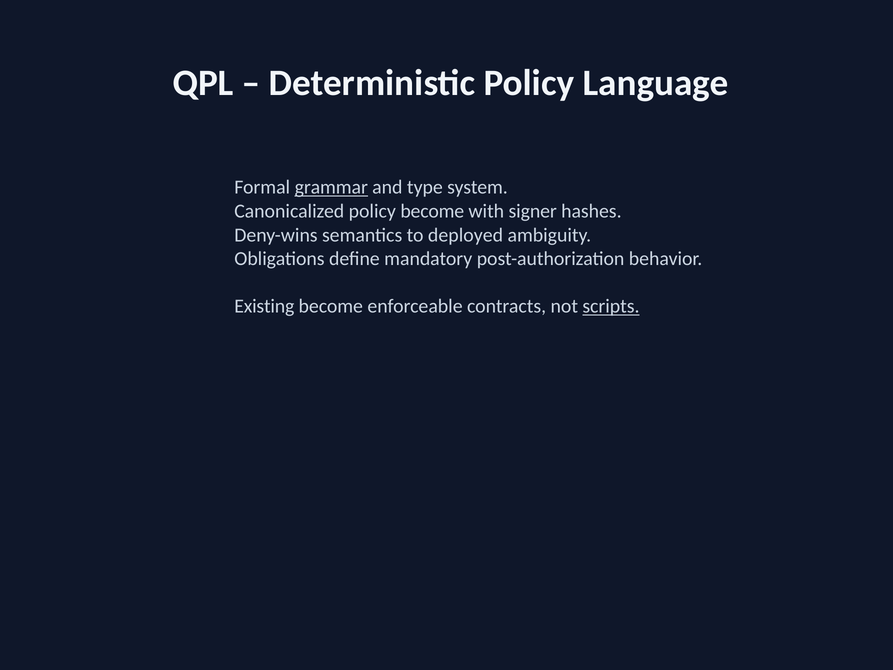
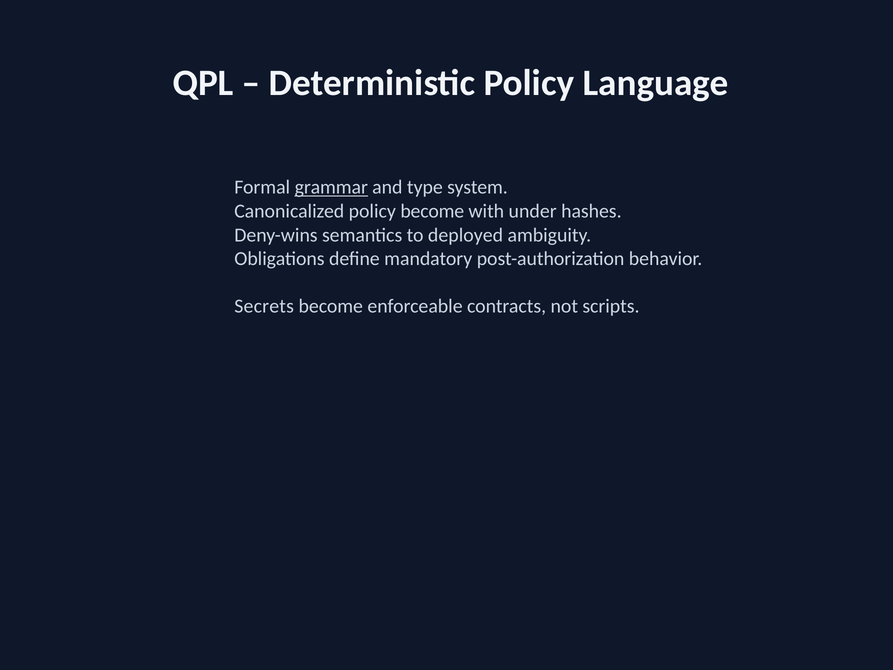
signer: signer -> under (533, 211)
Existing: Existing -> Secrets (264, 306)
scripts underline: present -> none (611, 306)
